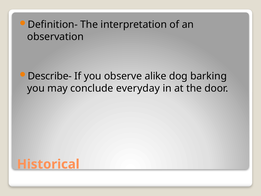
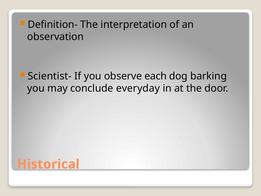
Describe-: Describe- -> Scientist- (50, 76)
alike: alike -> each (156, 76)
